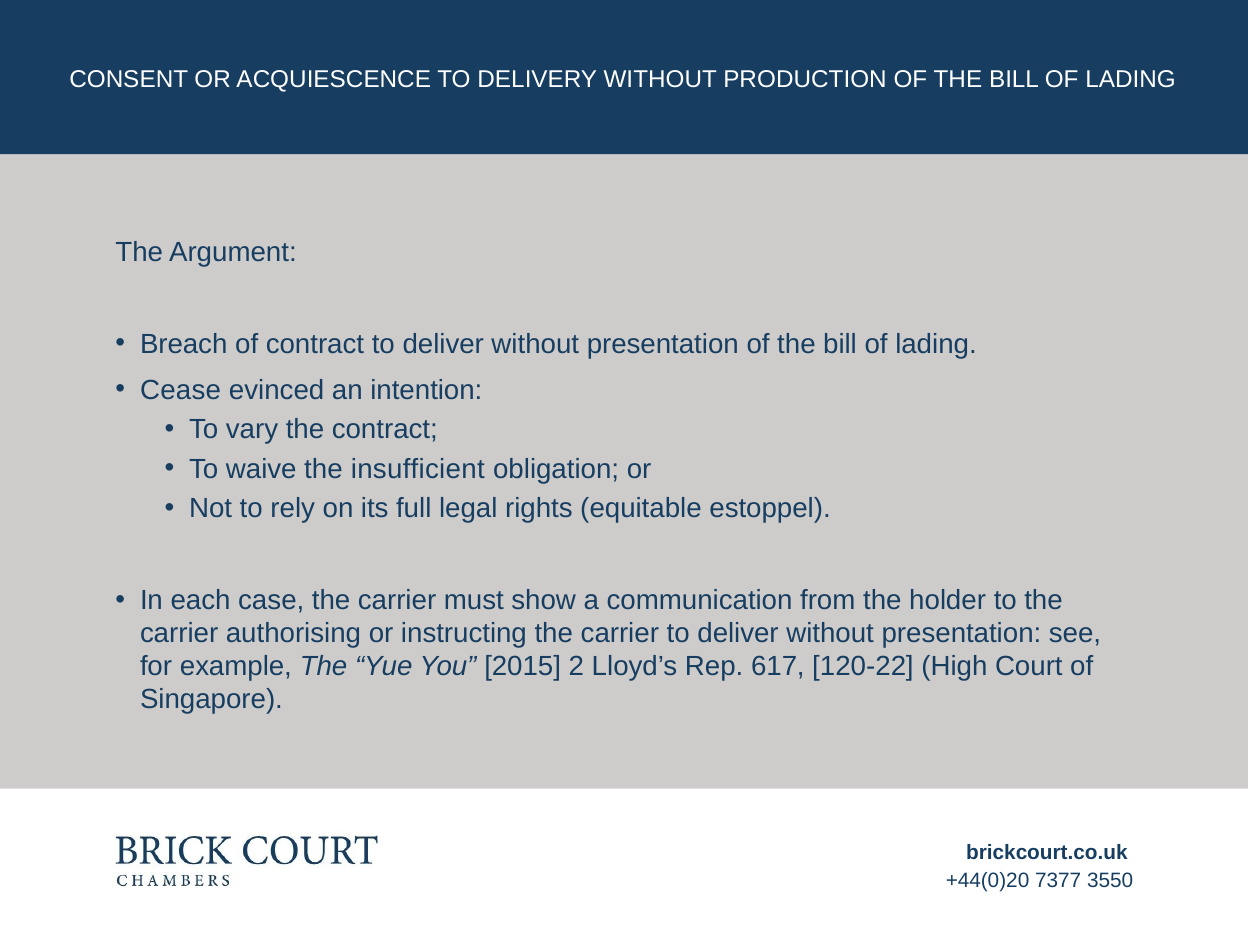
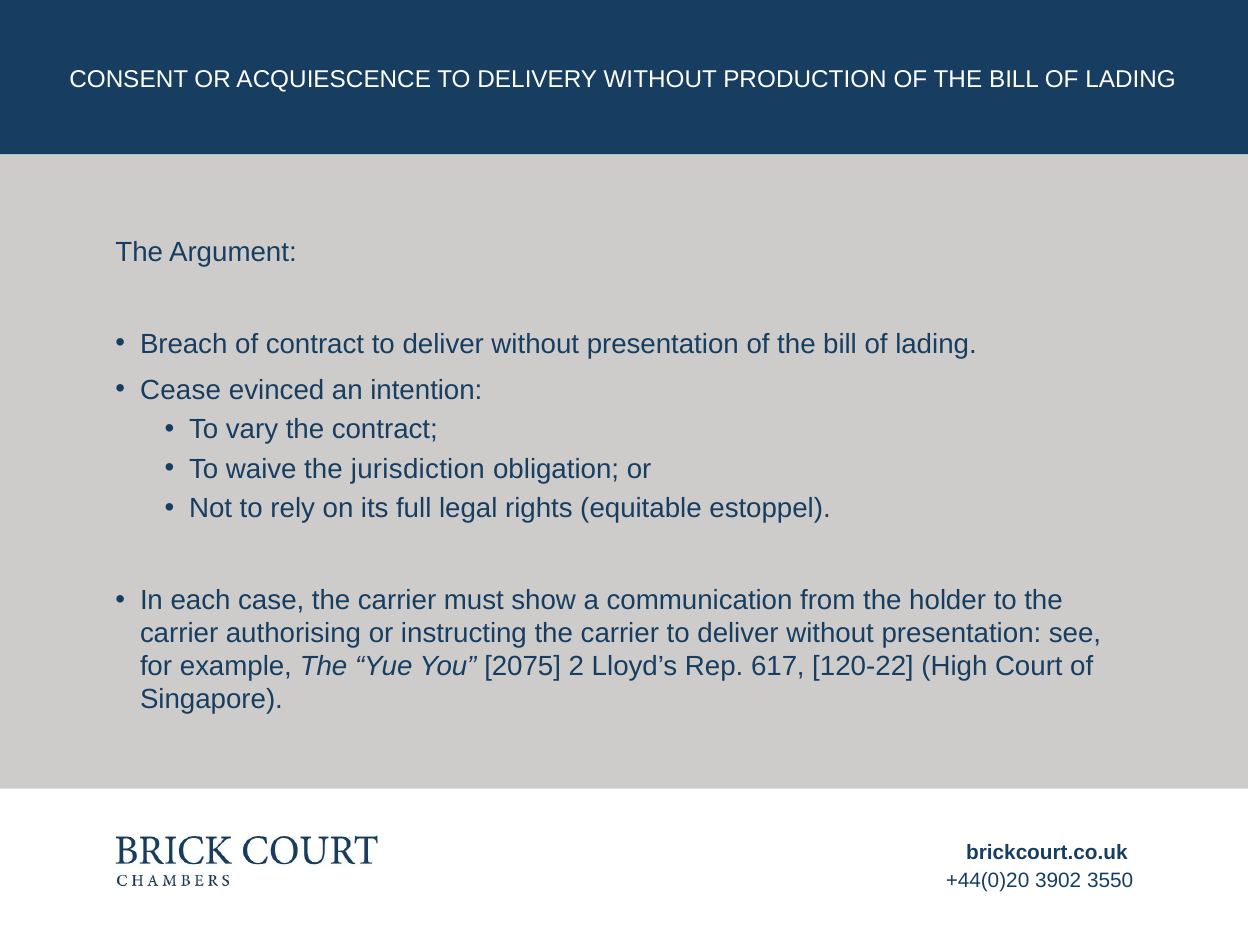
insufficient: insufficient -> jurisdiction (418, 469)
2015: 2015 -> 2075 (523, 666)
7377: 7377 -> 3902 (1058, 880)
